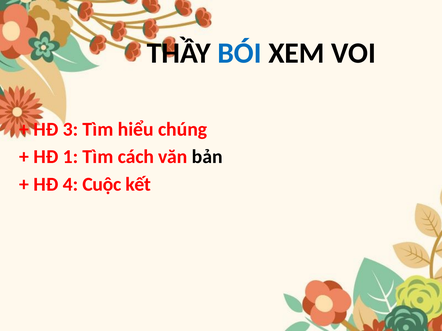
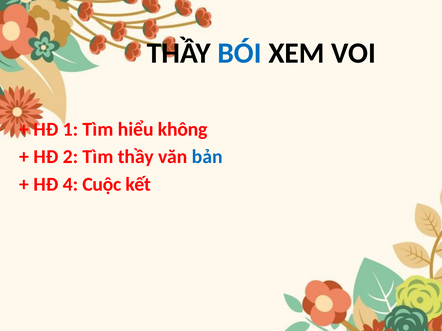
3: 3 -> 1 (70, 130)
chúng: chúng -> không (183, 130)
1: 1 -> 2 (70, 157)
Tìm cách: cách -> thầy (136, 157)
bản colour: black -> blue (207, 157)
